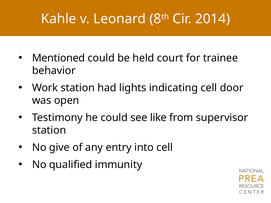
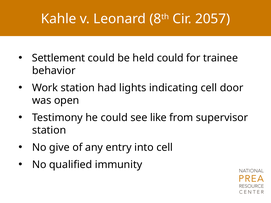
2014: 2014 -> 2057 (213, 19)
Mentioned: Mentioned -> Settlement (59, 58)
held court: court -> could (170, 58)
